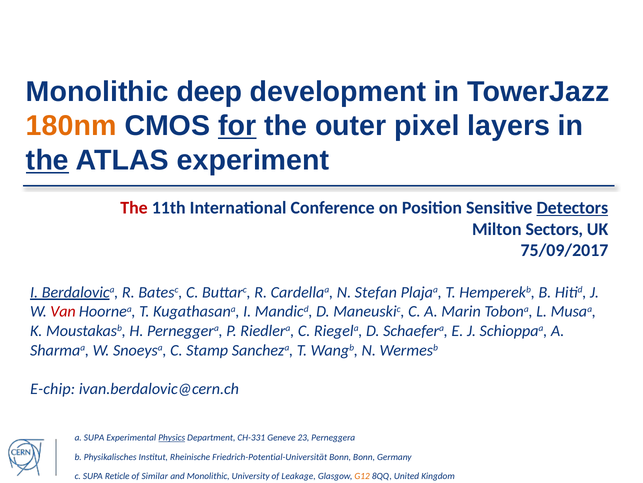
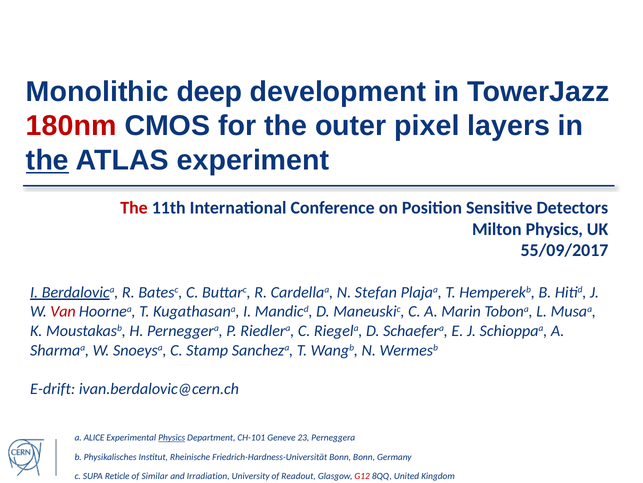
180nm colour: orange -> red (71, 126)
for underline: present -> none (237, 126)
Detectors underline: present -> none (572, 207)
Milton Sectors: Sectors -> Physics (554, 229)
75/09/2017: 75/09/2017 -> 55/09/2017 (564, 250)
E-chip: E-chip -> E-drift (53, 388)
a SUPA: SUPA -> ALICE (94, 437)
CH-331: CH-331 -> CH-101 (251, 437)
Friedrich-Potential-Universität: Friedrich-Potential-Universität -> Friedrich-Hardness-Universität (270, 456)
and Monolithic: Monolithic -> Irradiation (208, 476)
Leakage: Leakage -> Readout (299, 476)
G12 colour: orange -> red (362, 476)
